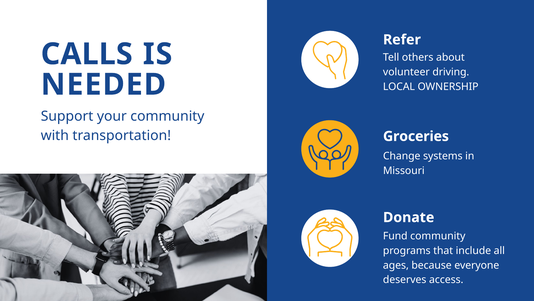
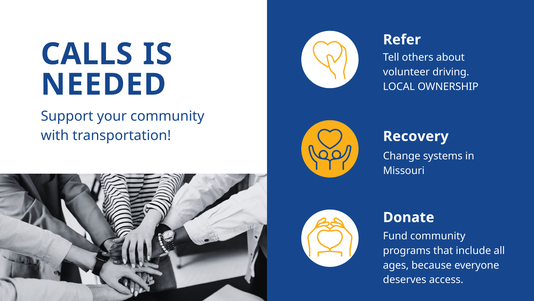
Groceries: Groceries -> Recovery (416, 136)
